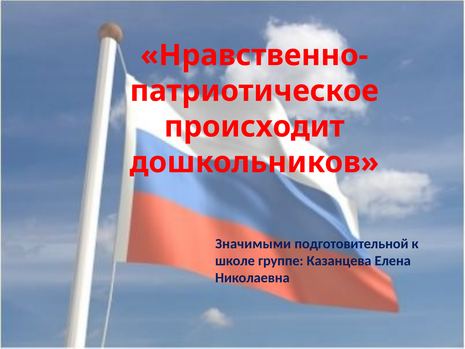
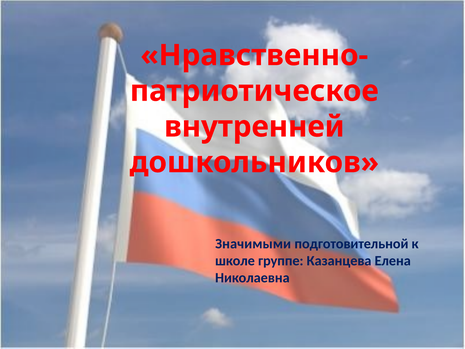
происходит: происходит -> внутренней (254, 127)
